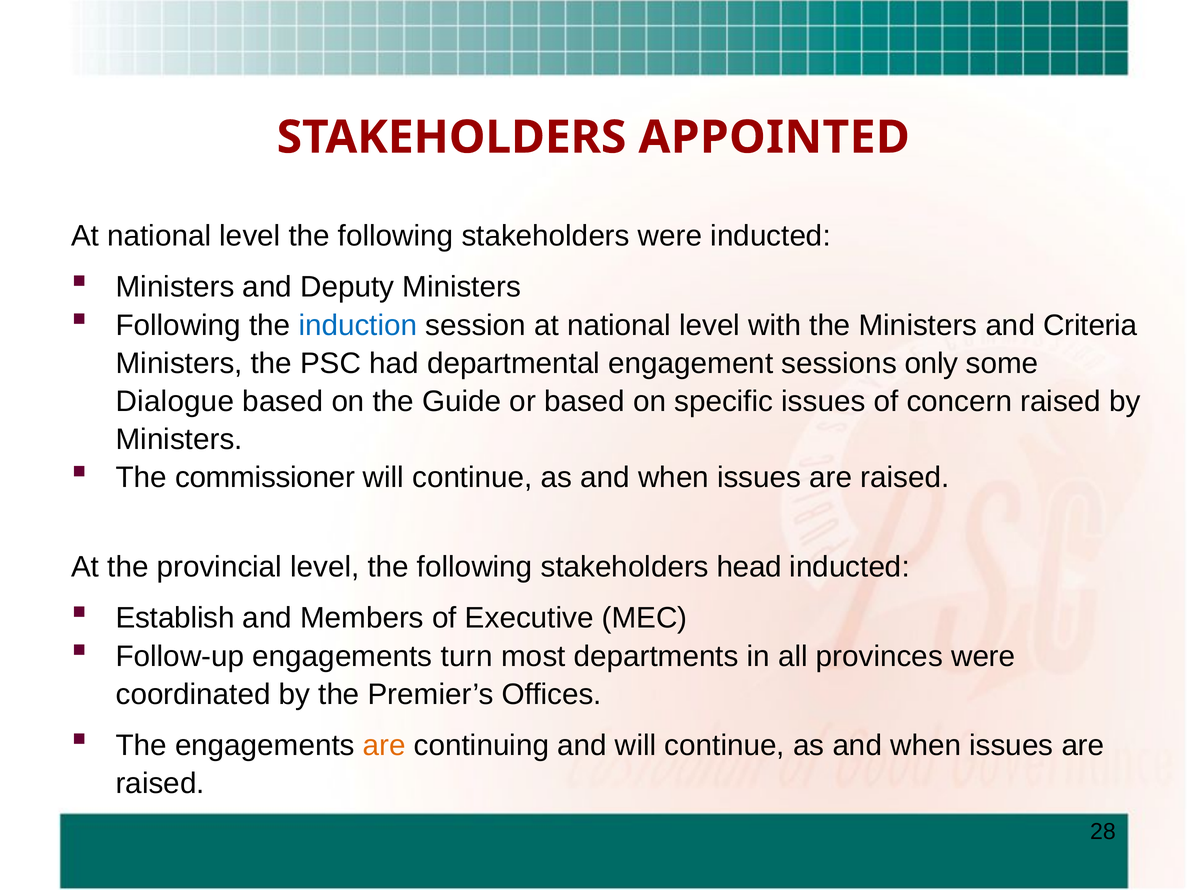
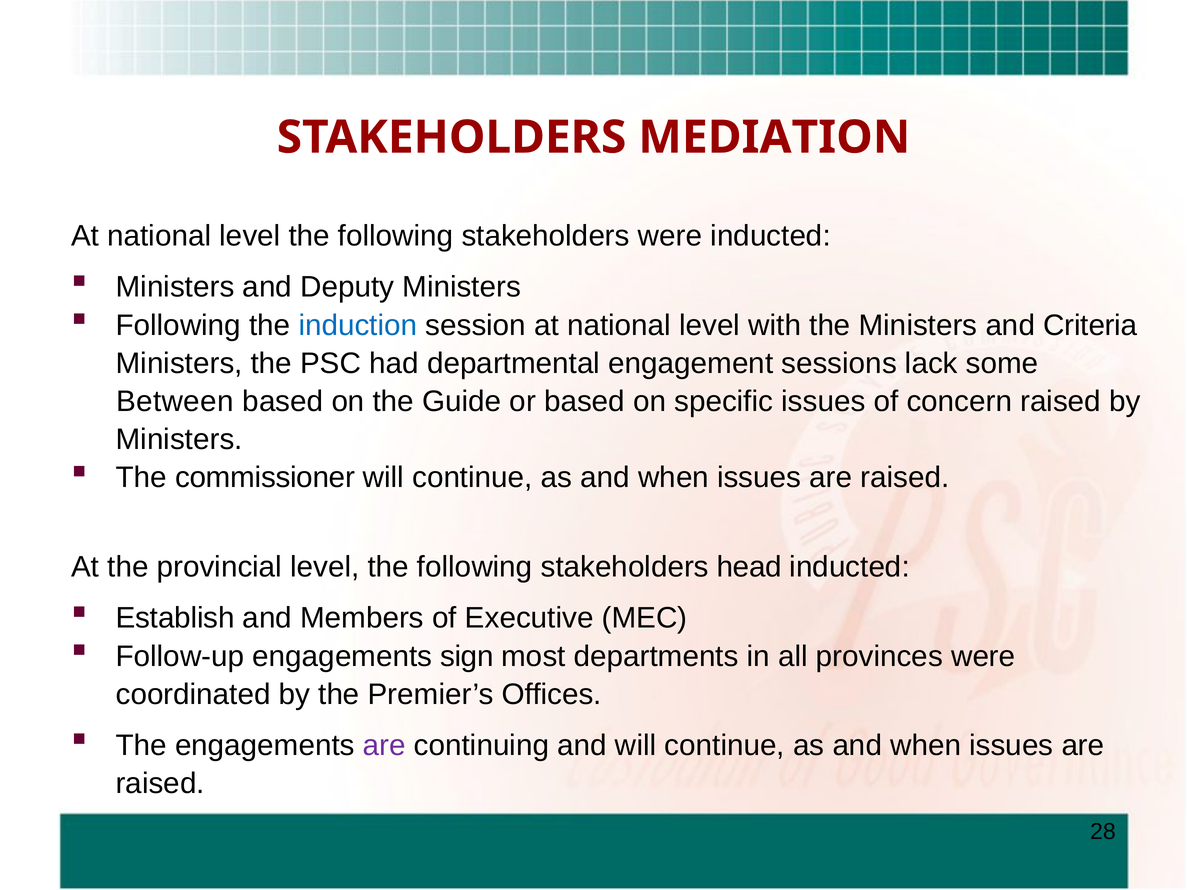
APPOINTED: APPOINTED -> MEDIATION (774, 137)
only: only -> lack (931, 363)
Dialogue: Dialogue -> Between (175, 402)
turn: turn -> sign (467, 656)
are colour: orange -> purple (384, 746)
